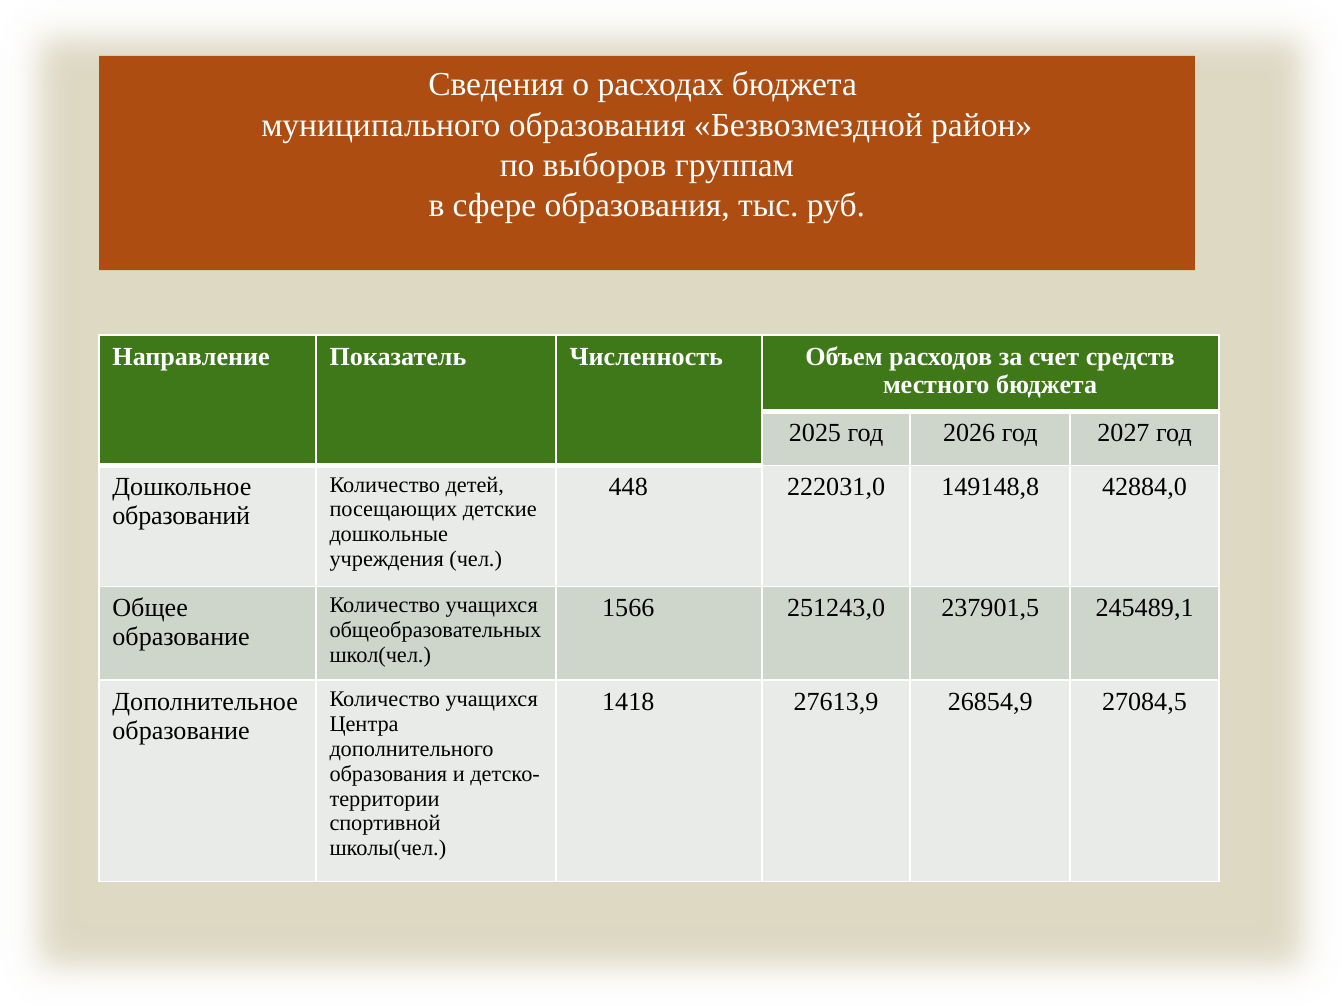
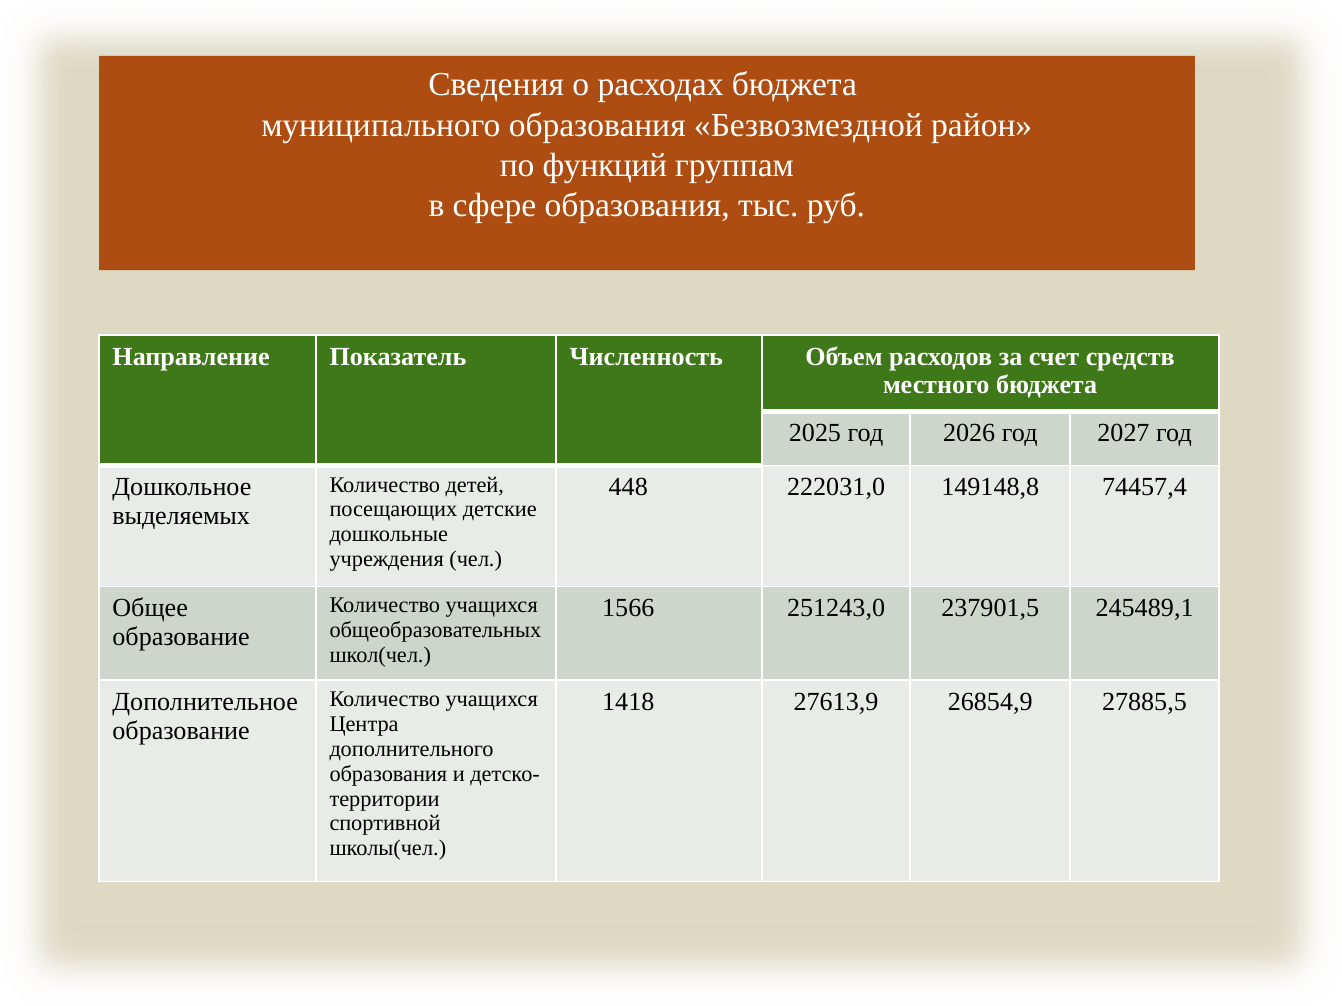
выборов: выборов -> функций (605, 165)
42884,0: 42884,0 -> 74457,4 (1144, 487)
образований: образований -> выделяемых (181, 516)
27084,5: 27084,5 -> 27885,5 (1144, 702)
